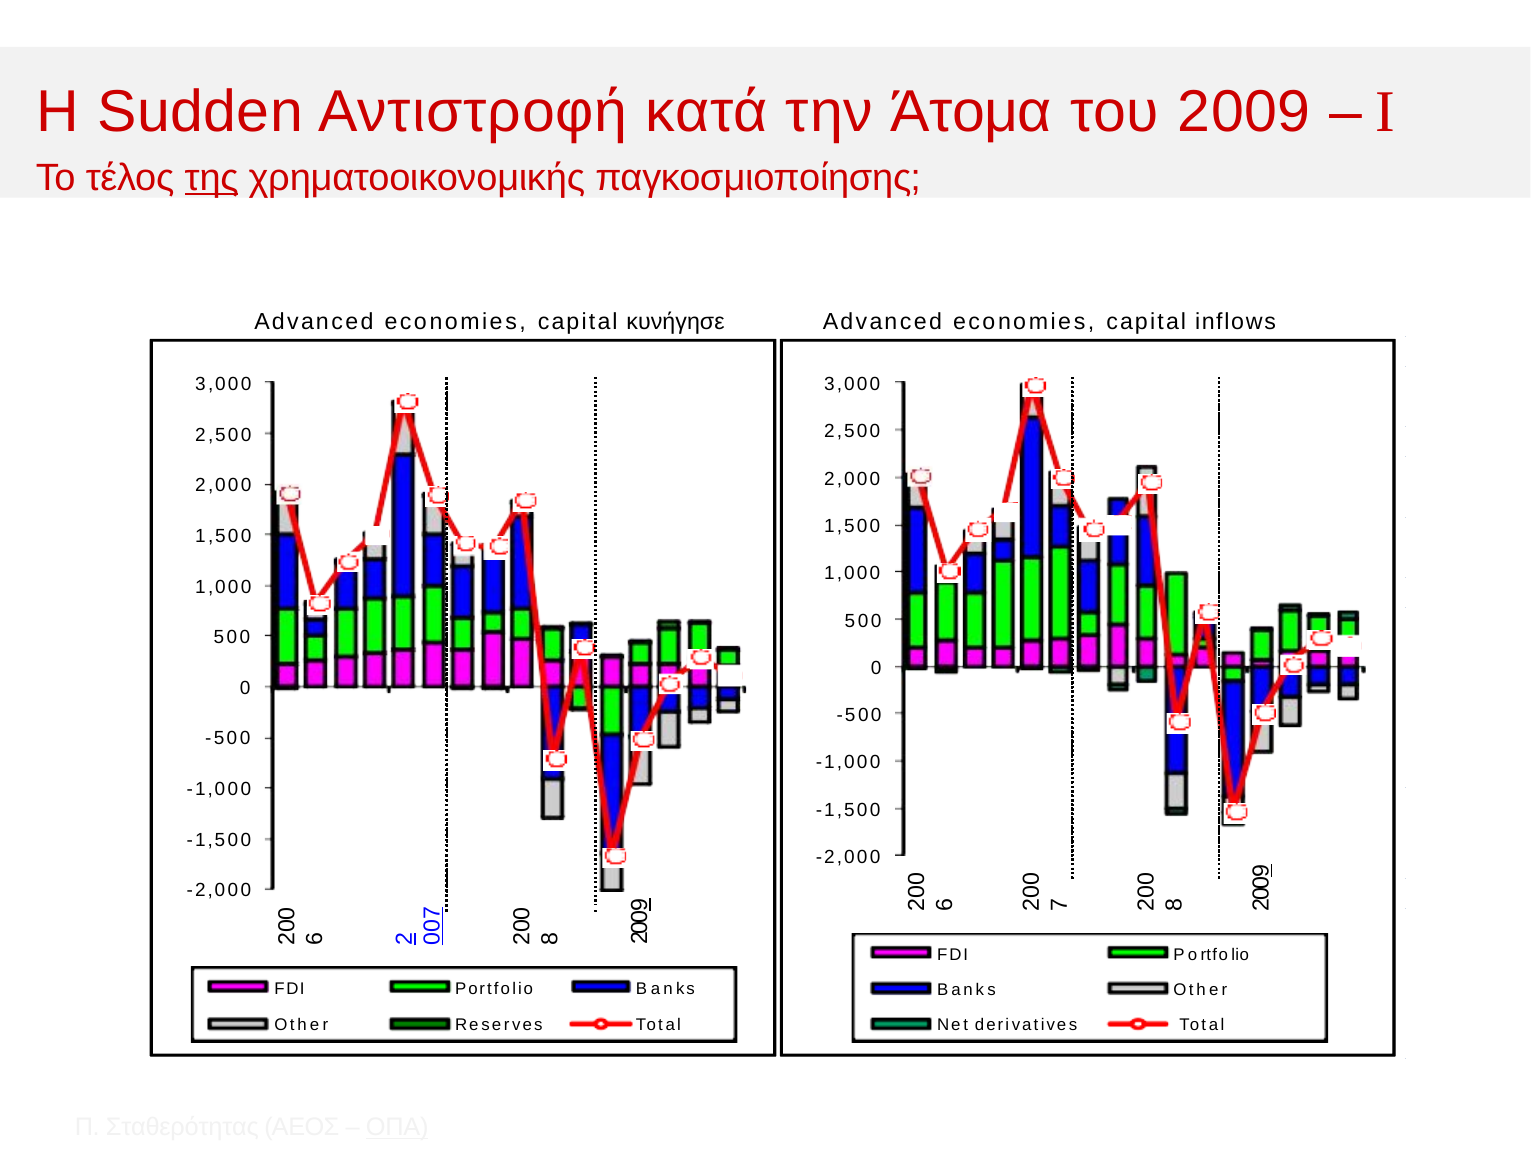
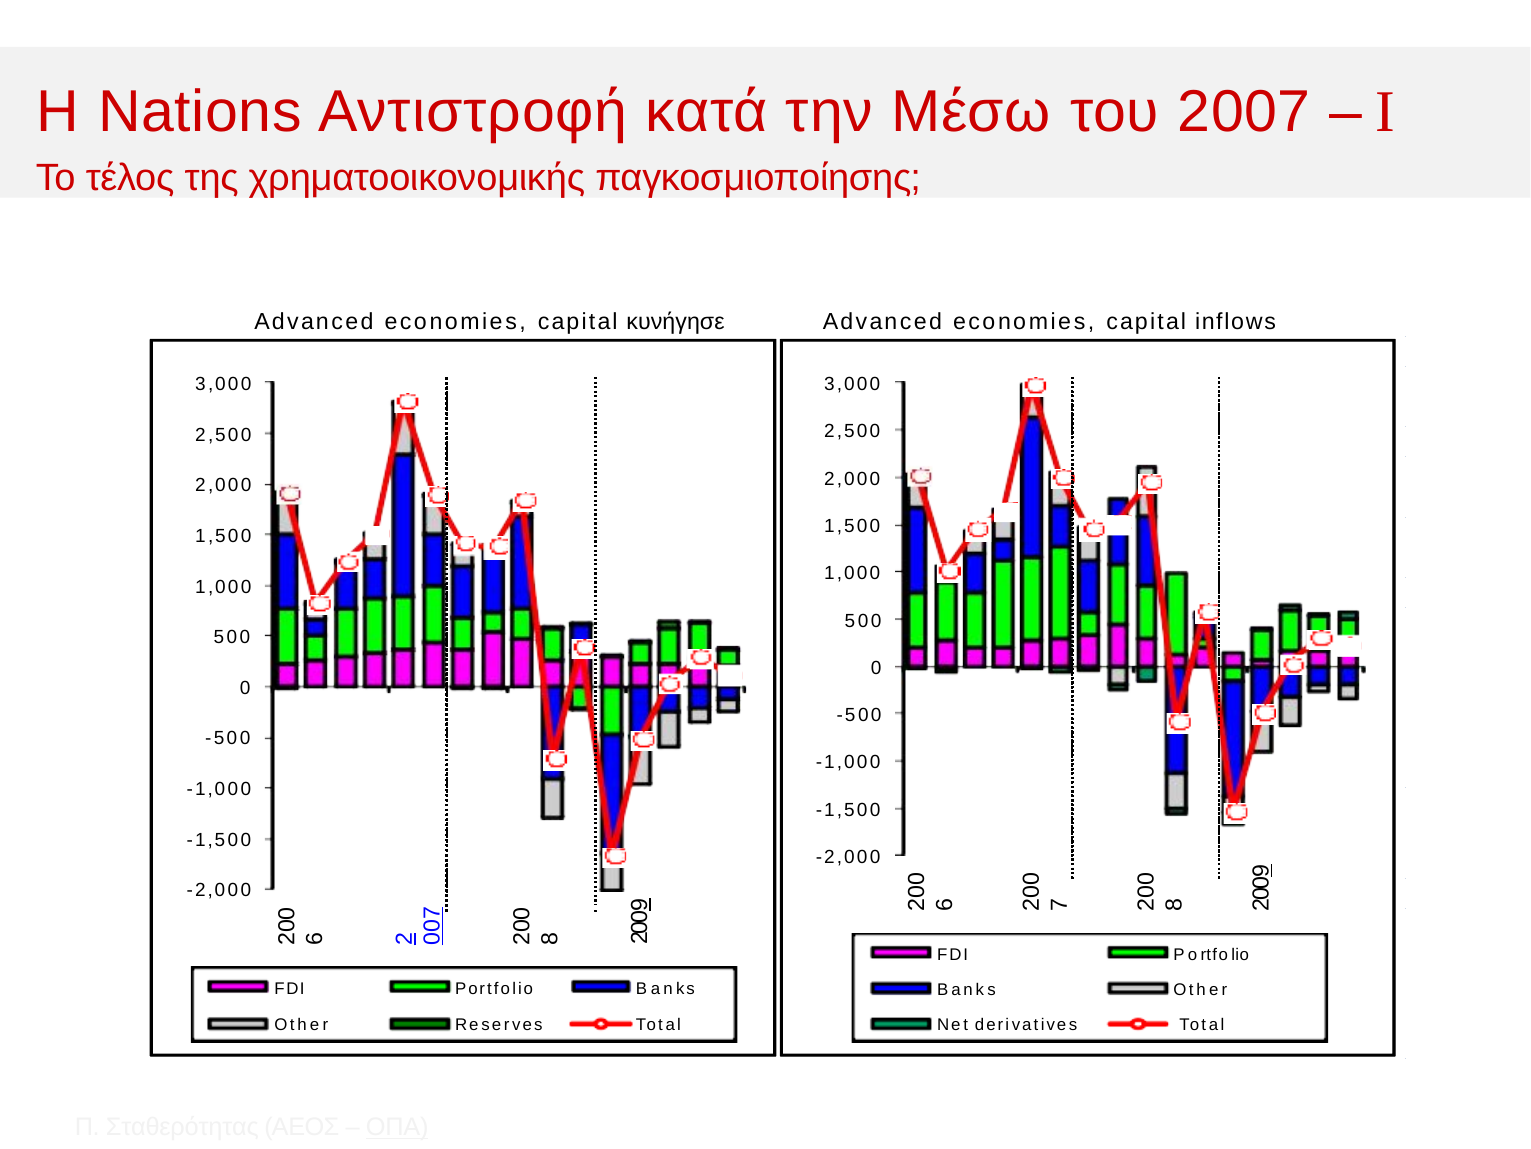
Sudden: Sudden -> Nations (200, 112)
Άτομα: Άτομα -> Μέσω (971, 112)
2009: 2009 -> 2007 (1244, 112)
της underline: present -> none (212, 178)
